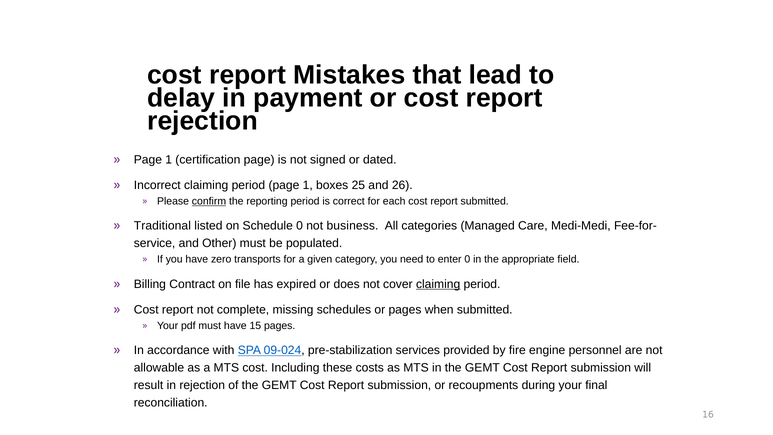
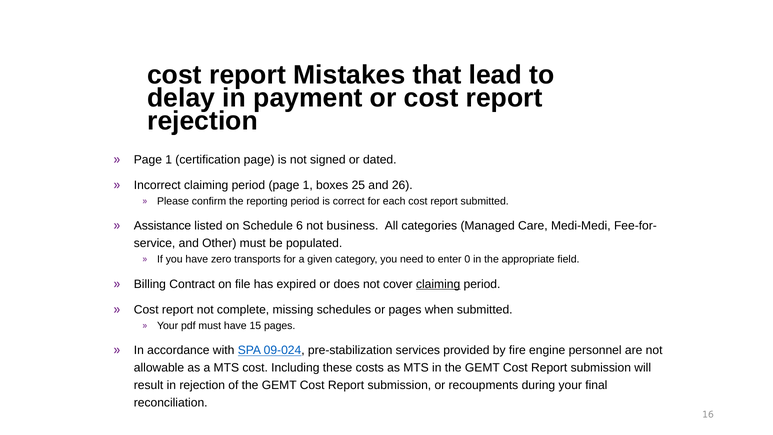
confirm underline: present -> none (209, 201)
Traditional: Traditional -> Assistance (163, 226)
Schedule 0: 0 -> 6 (300, 226)
